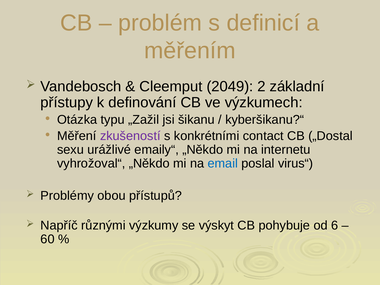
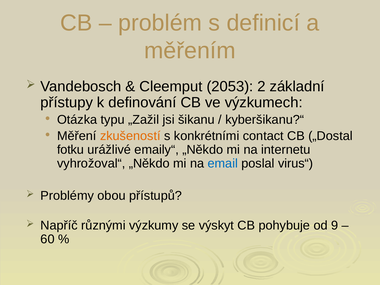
2049: 2049 -> 2053 (230, 86)
zkušeností colour: purple -> orange (130, 136)
sexu: sexu -> fotku (71, 150)
6: 6 -> 9 (335, 225)
